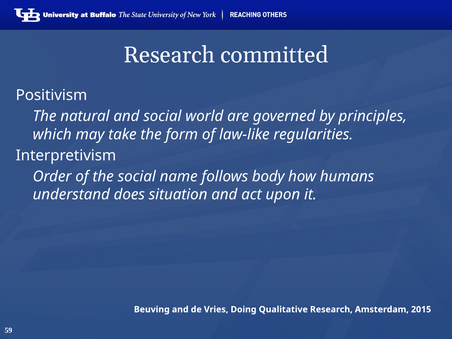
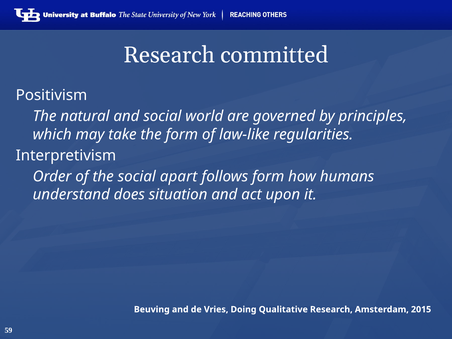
name: name -> apart (179, 177)
follows body: body -> form (268, 177)
